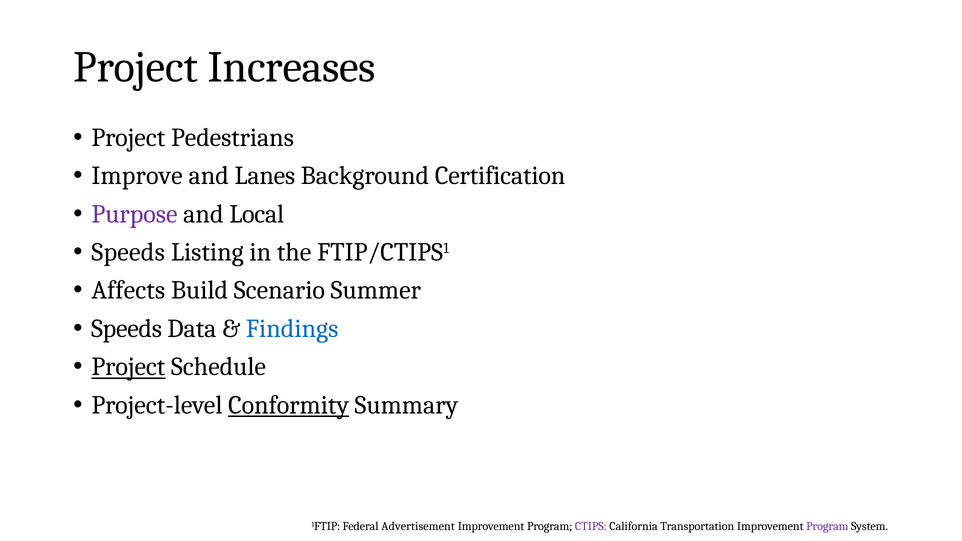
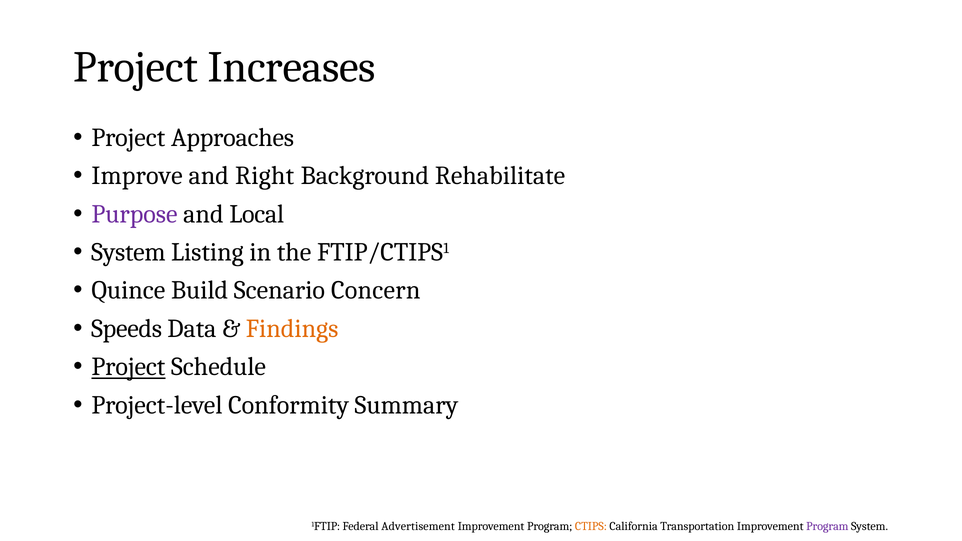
Pedestrians: Pedestrians -> Approaches (233, 138)
Lanes: Lanes -> Right (265, 176)
Certification: Certification -> Rehabilitate (500, 176)
Speeds: Speeds -> System (128, 252)
Affects: Affects -> Quince (128, 290)
Summer: Summer -> Concern (376, 290)
Findings colour: blue -> orange (292, 329)
Conformity underline: present -> none (289, 405)
CTIPS colour: purple -> orange (591, 526)
